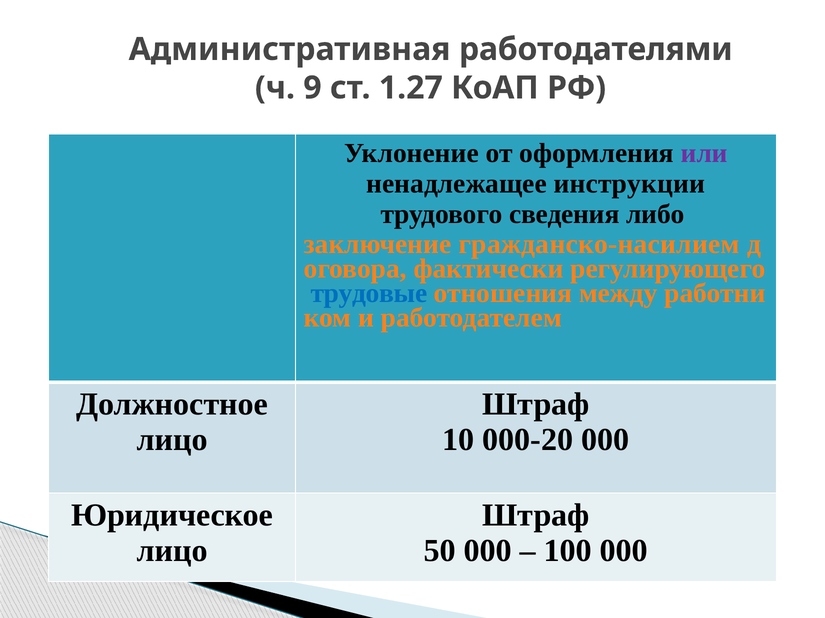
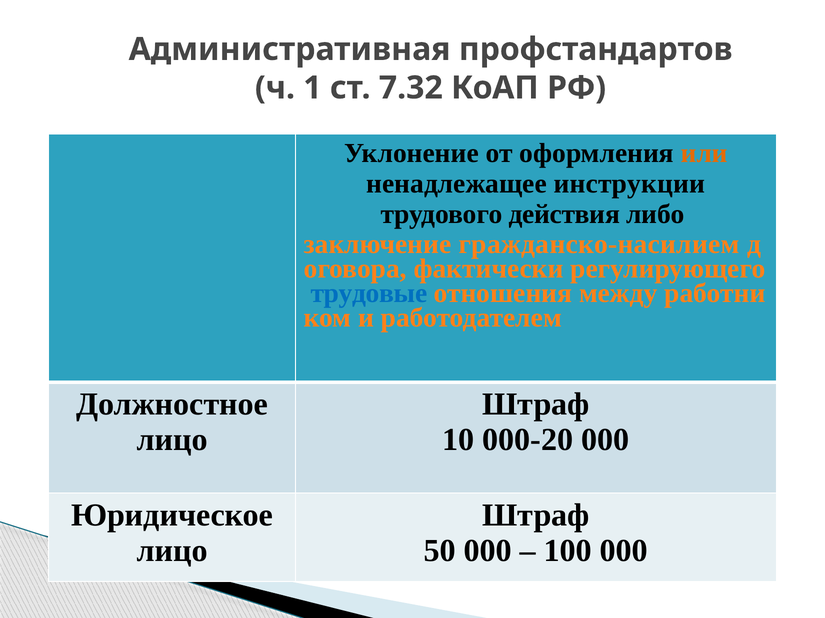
работодателями: работодателями -> профстандартов (596, 49)
9: 9 -> 1 (312, 88)
1.27: 1.27 -> 7.32 (411, 88)
или colour: purple -> orange (704, 153)
сведения: сведения -> действия (564, 214)
